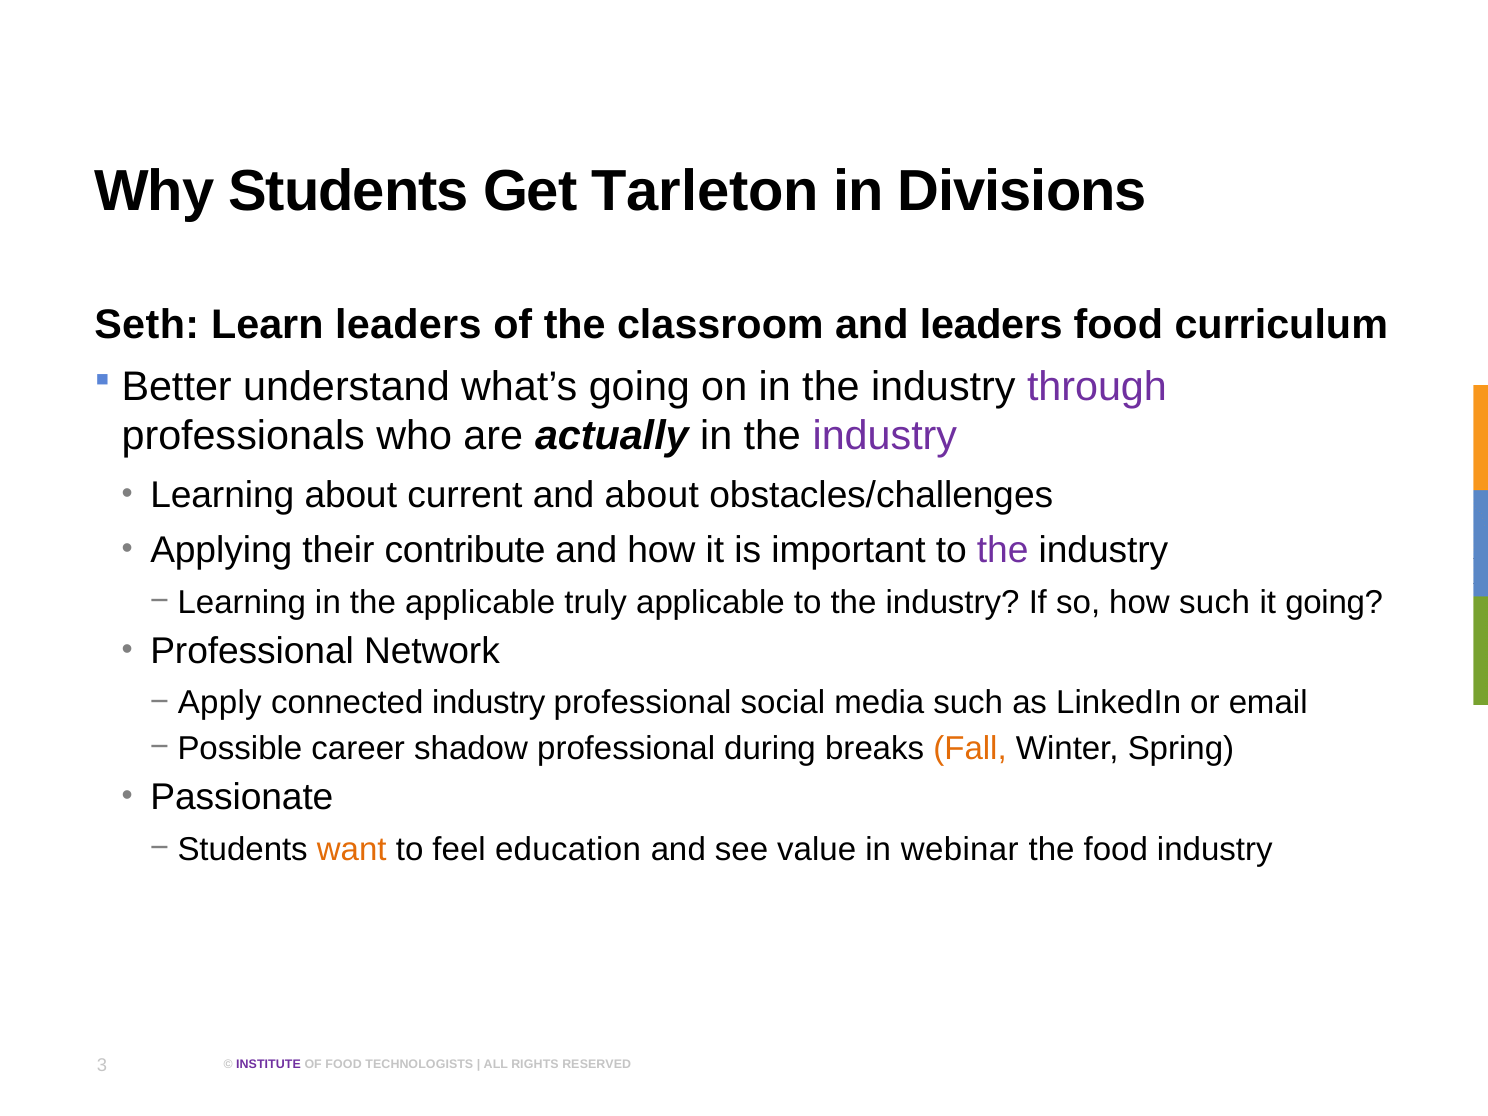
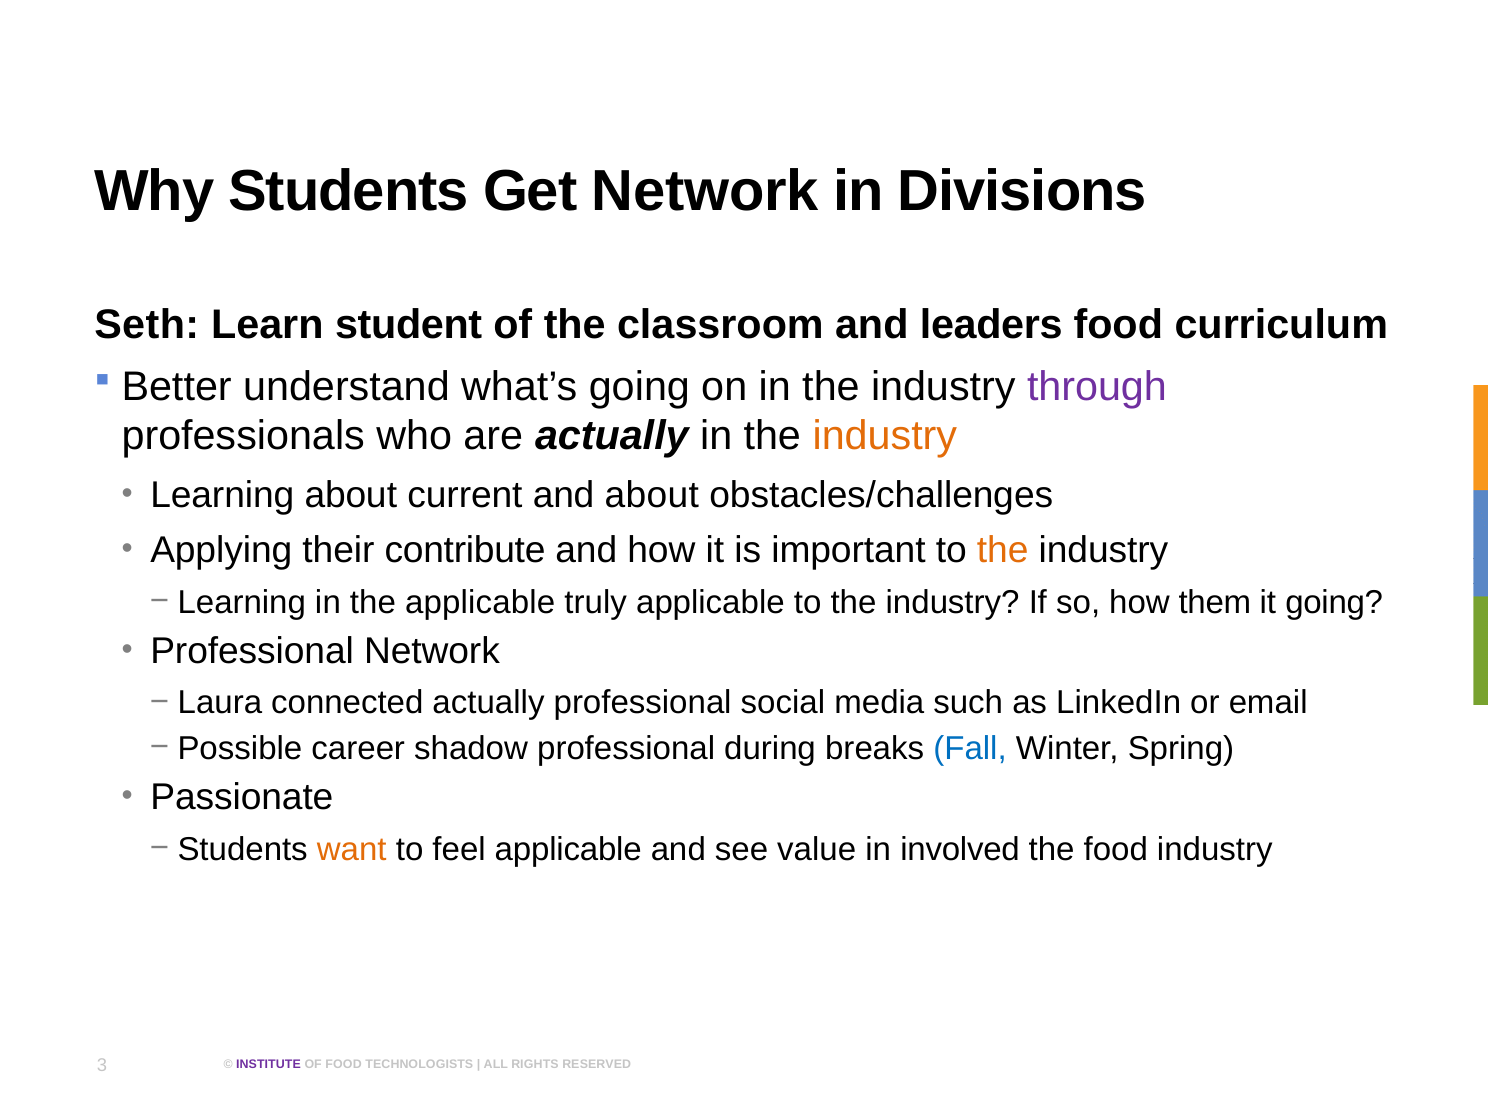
Get Tarleton: Tarleton -> Network (705, 192)
Learn leaders: leaders -> student (409, 325)
industry colour: purple -> orange (885, 436)
the colour: purple -> orange (1003, 550)
how such: such -> them (1215, 602)
Apply: Apply -> Laura (220, 703)
connected industry: industry -> actually (489, 703)
Fall colour: orange -> blue (970, 749)
feel education: education -> applicable (568, 849)
webinar: webinar -> involved (960, 849)
